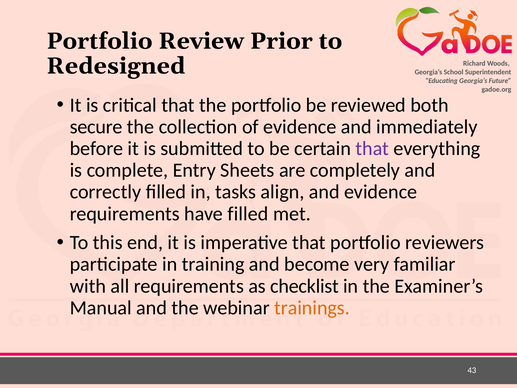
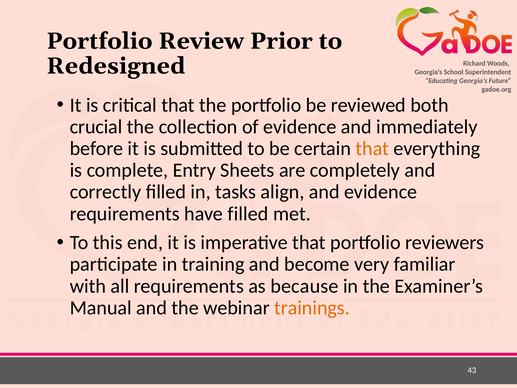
secure: secure -> crucial (96, 127)
that colour: purple -> orange (372, 148)
checklist: checklist -> because (304, 286)
